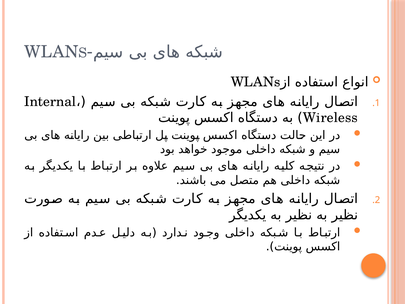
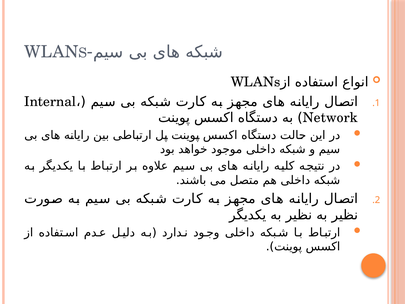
Wireless: Wireless -> Network (330, 118)
